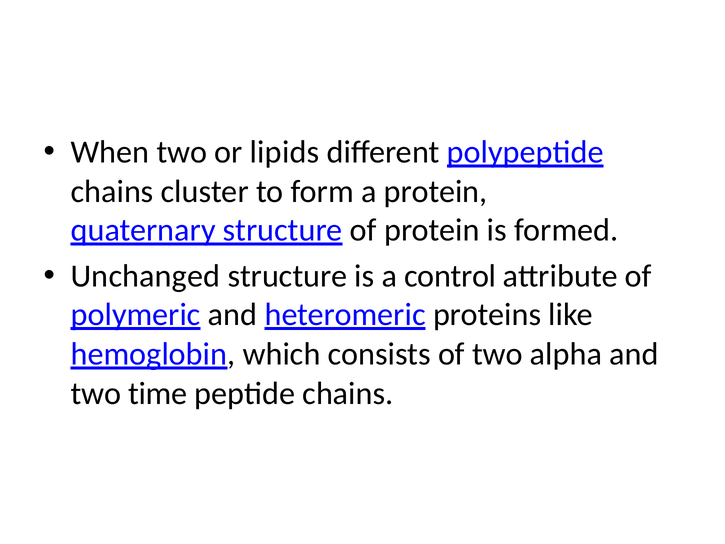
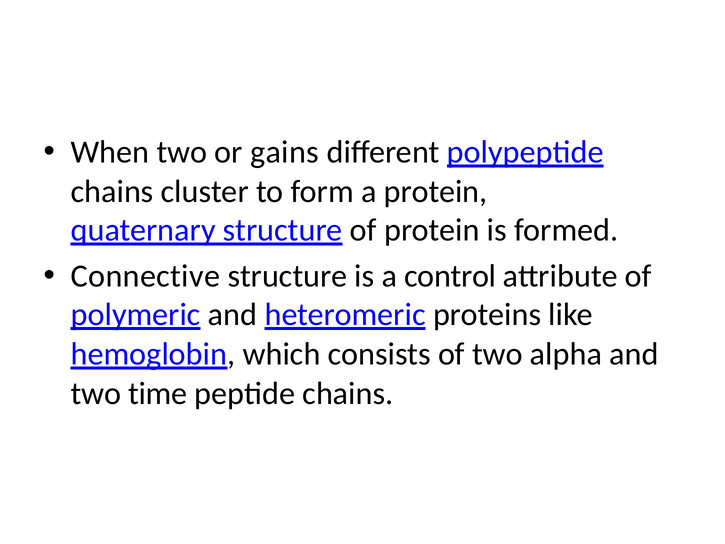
lipids: lipids -> gains (285, 152)
Unchanged: Unchanged -> Connective (145, 276)
